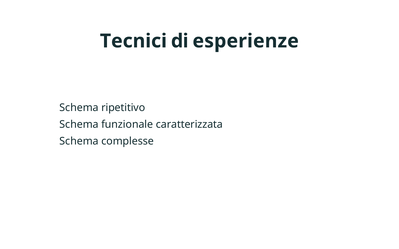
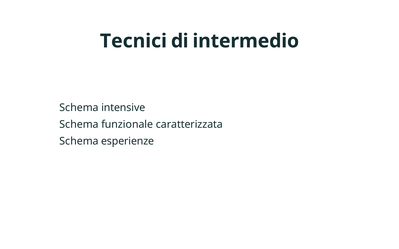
esperienze: esperienze -> intermedio (246, 41)
ripetitivo: ripetitivo -> intensive (123, 108)
complesse: complesse -> esperienze (128, 141)
